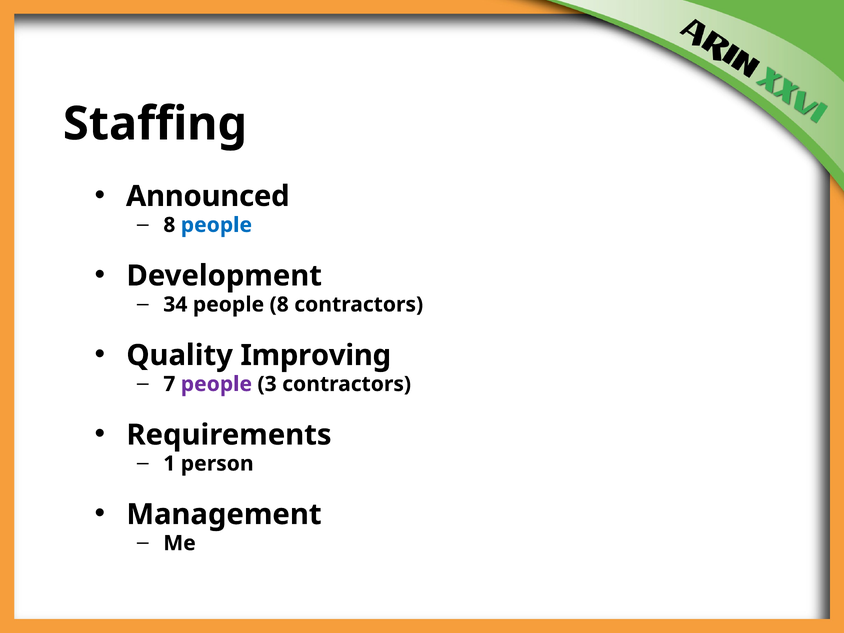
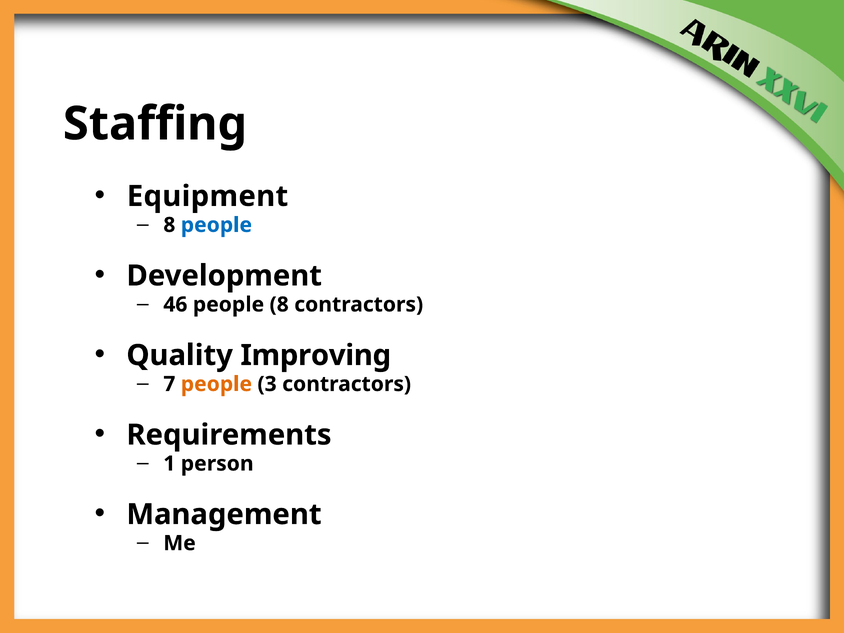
Announced: Announced -> Equipment (207, 196)
34: 34 -> 46 (175, 305)
people colour: purple -> orange (216, 384)
